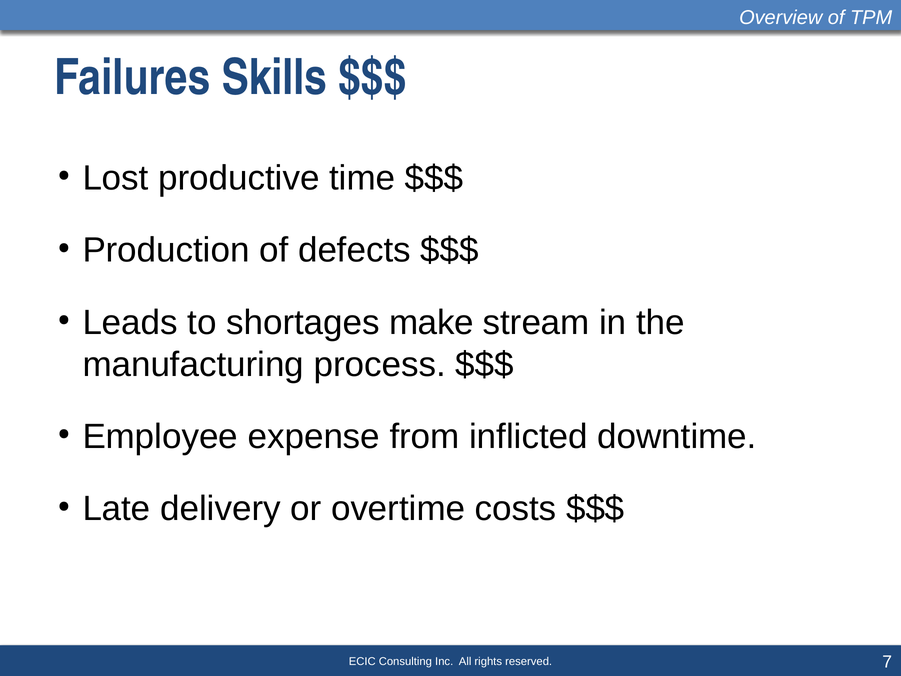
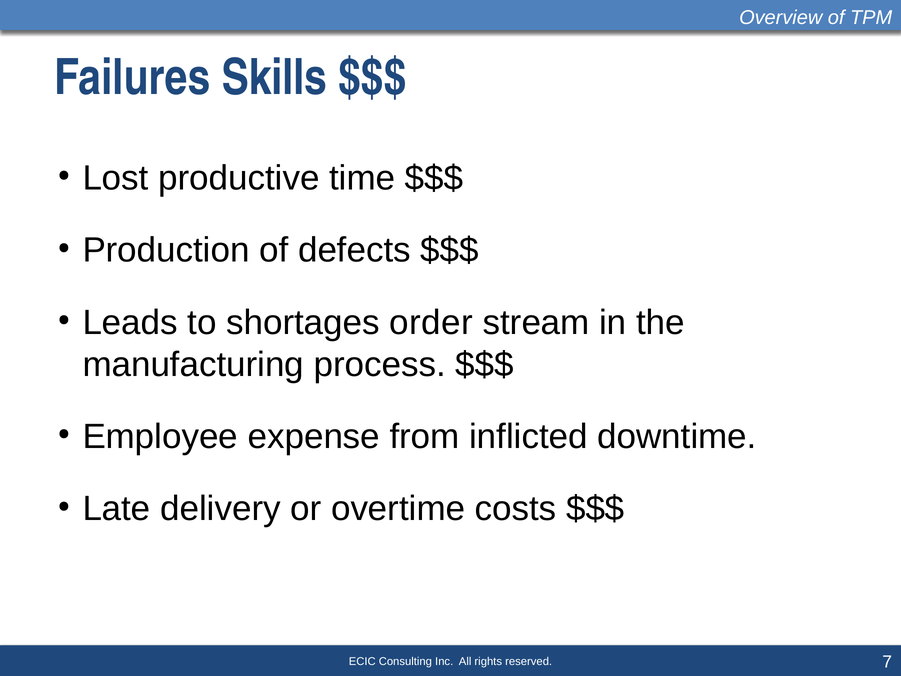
make: make -> order (431, 322)
